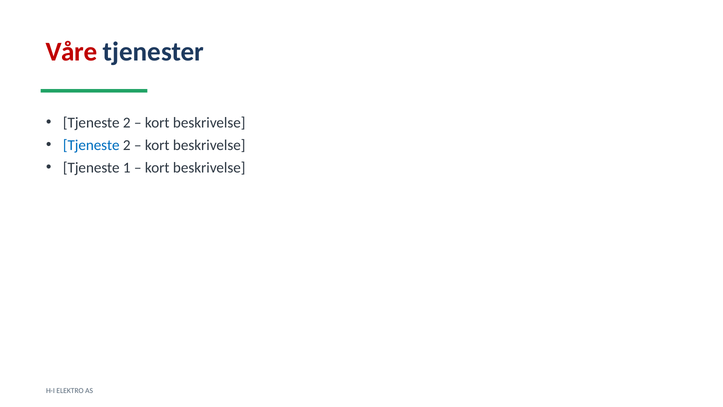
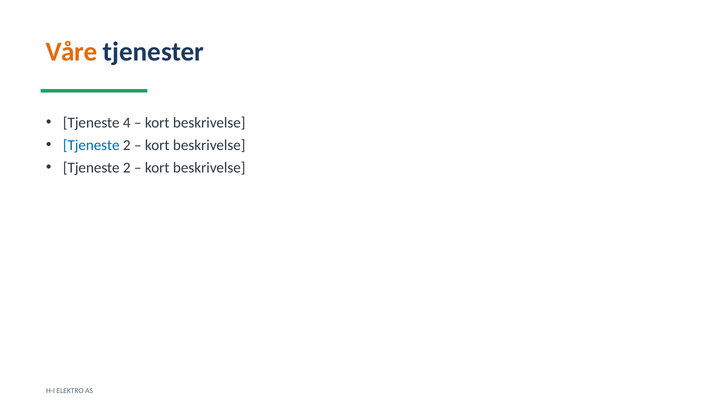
Våre colour: red -> orange (72, 52)
2: 2 -> 4 (127, 122)
1: 1 -> 2 (127, 168)
